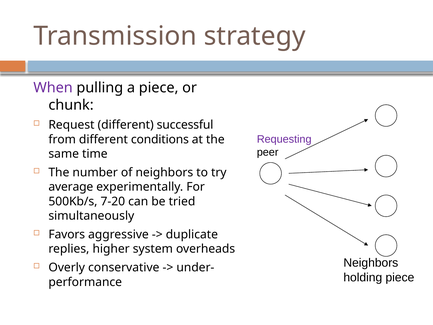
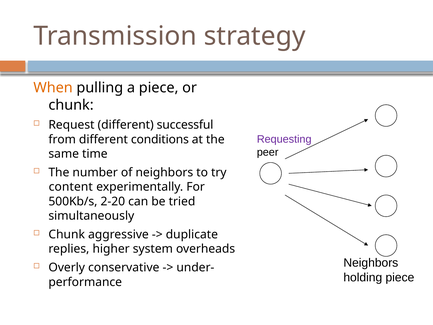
When colour: purple -> orange (53, 88)
average: average -> content (71, 187)
7-20: 7-20 -> 2-20 (113, 201)
Favors: Favors -> Chunk (67, 234)
